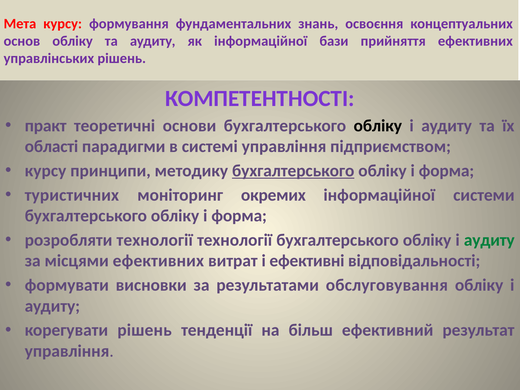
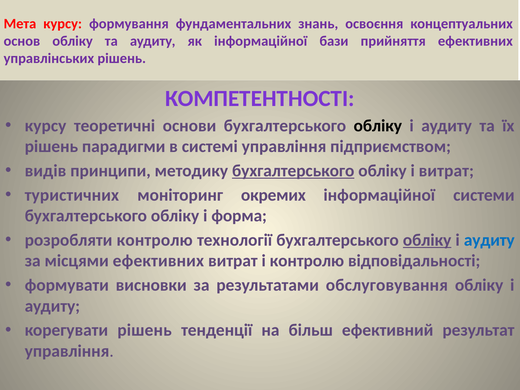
практ: практ -> курсу (46, 126)
області: області -> рішень (51, 147)
курсу: курсу -> видів (45, 171)
форма: форма -> витрат (446, 171)
розробляти технології: технології -> контролю (155, 240)
обліку underline: none -> present (427, 240)
аудиту colour: green -> blue (489, 240)
і ефективні: ефективні -> контролю (307, 261)
